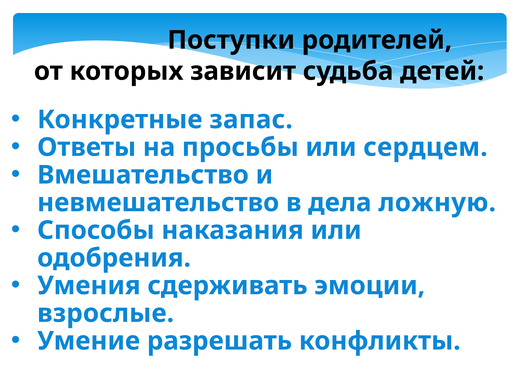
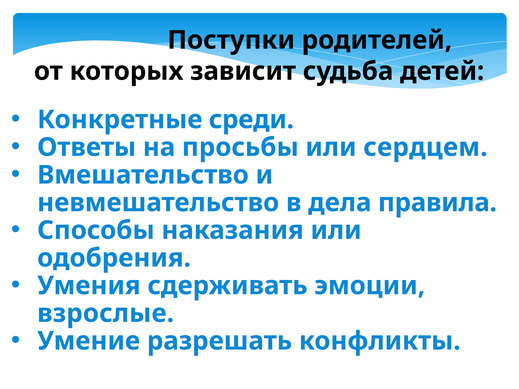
запас: запас -> среди (251, 120)
ложную: ложную -> правила (437, 203)
